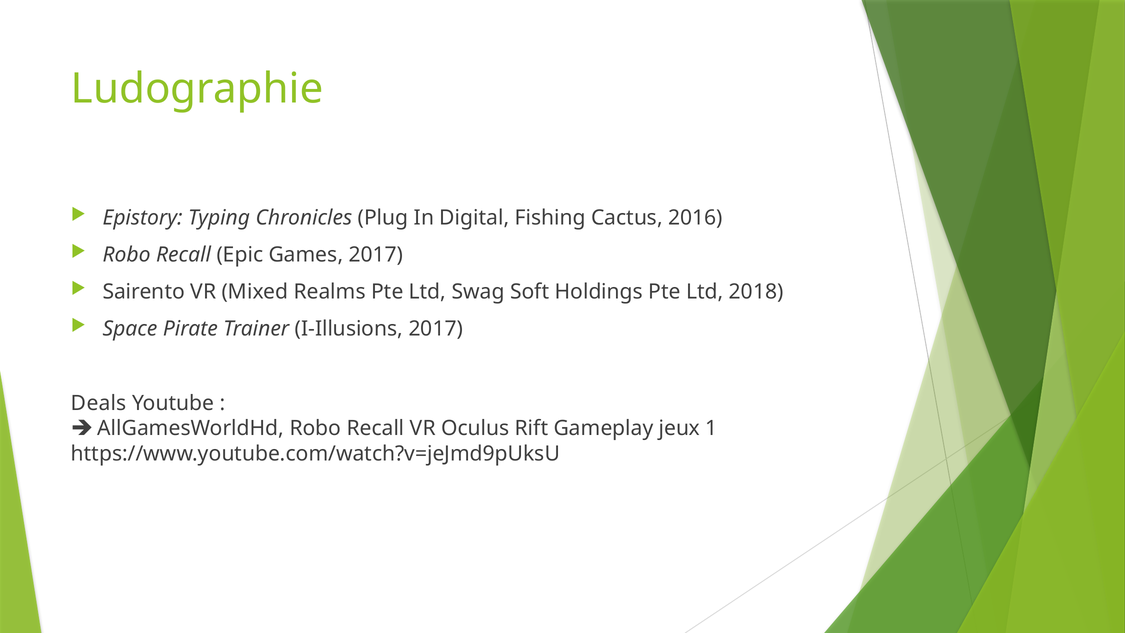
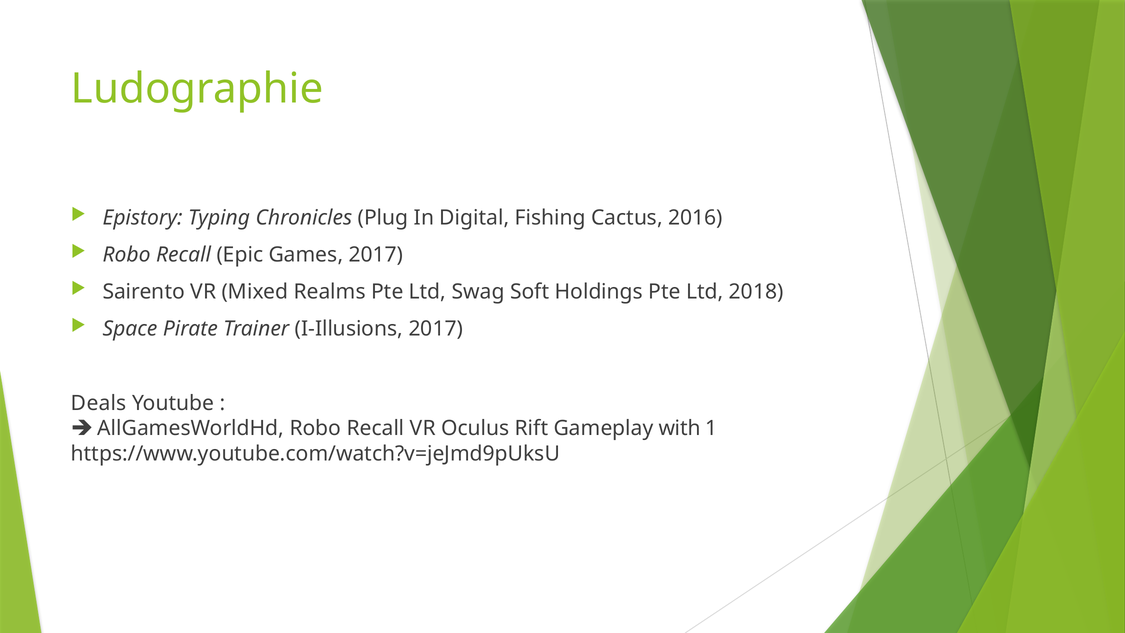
jeux: jeux -> with (680, 428)
